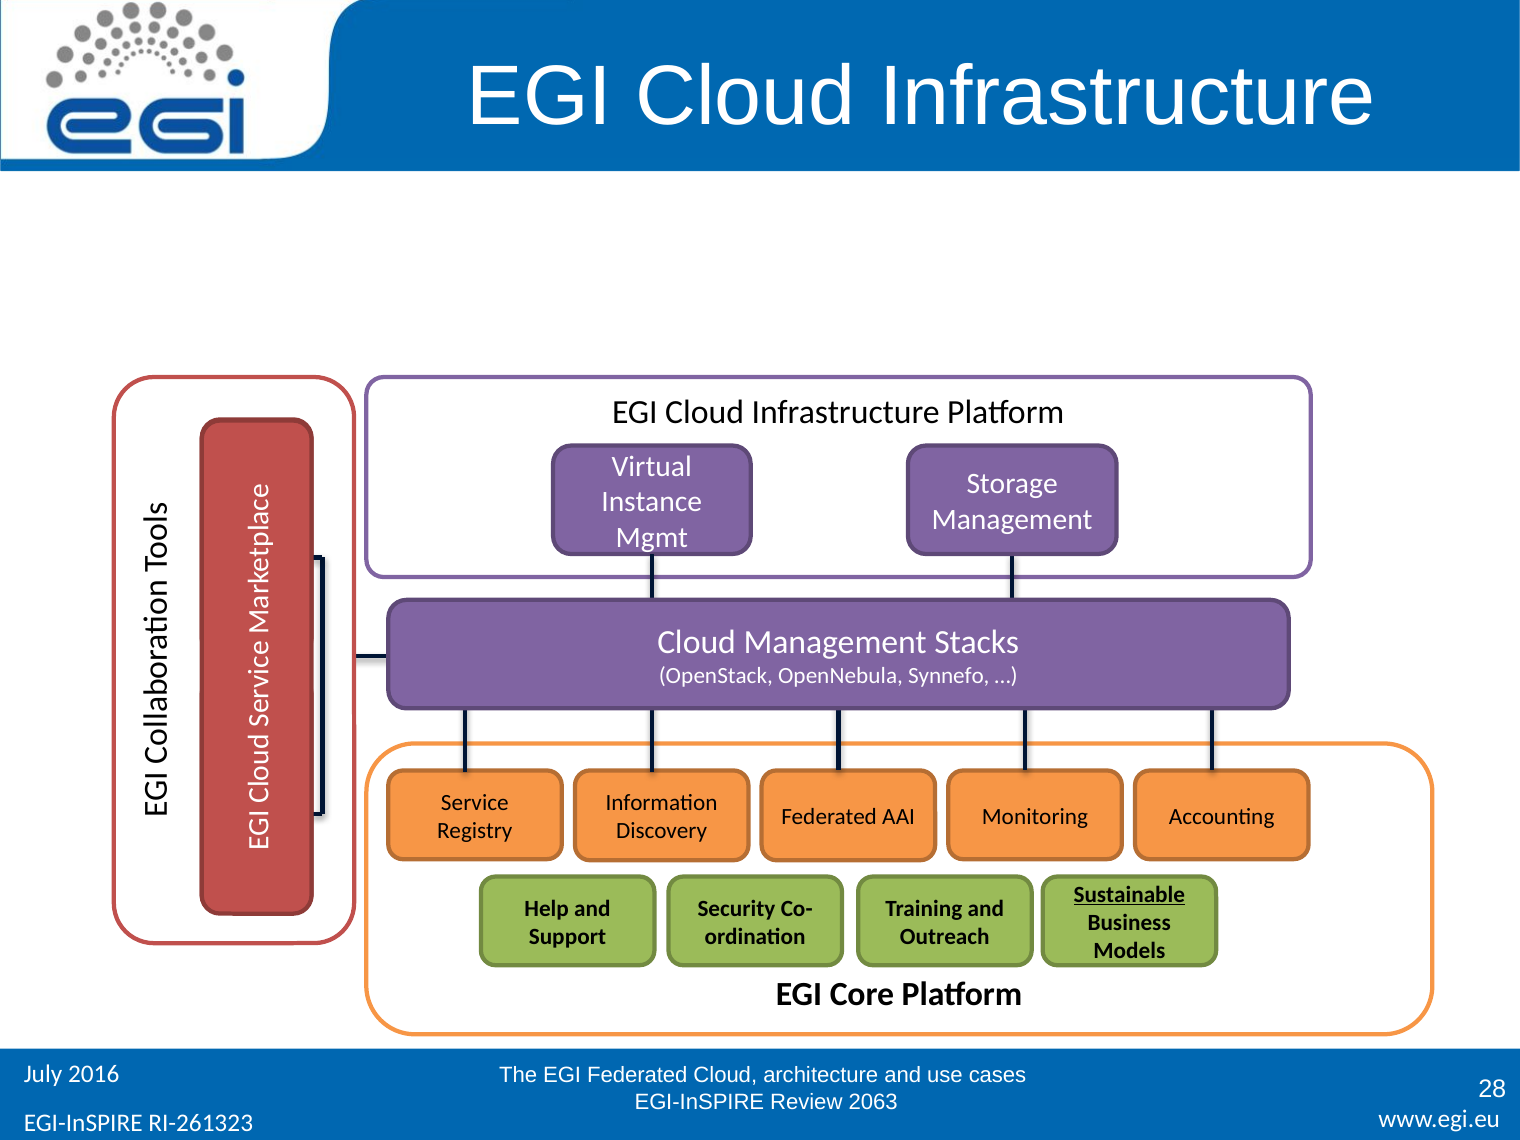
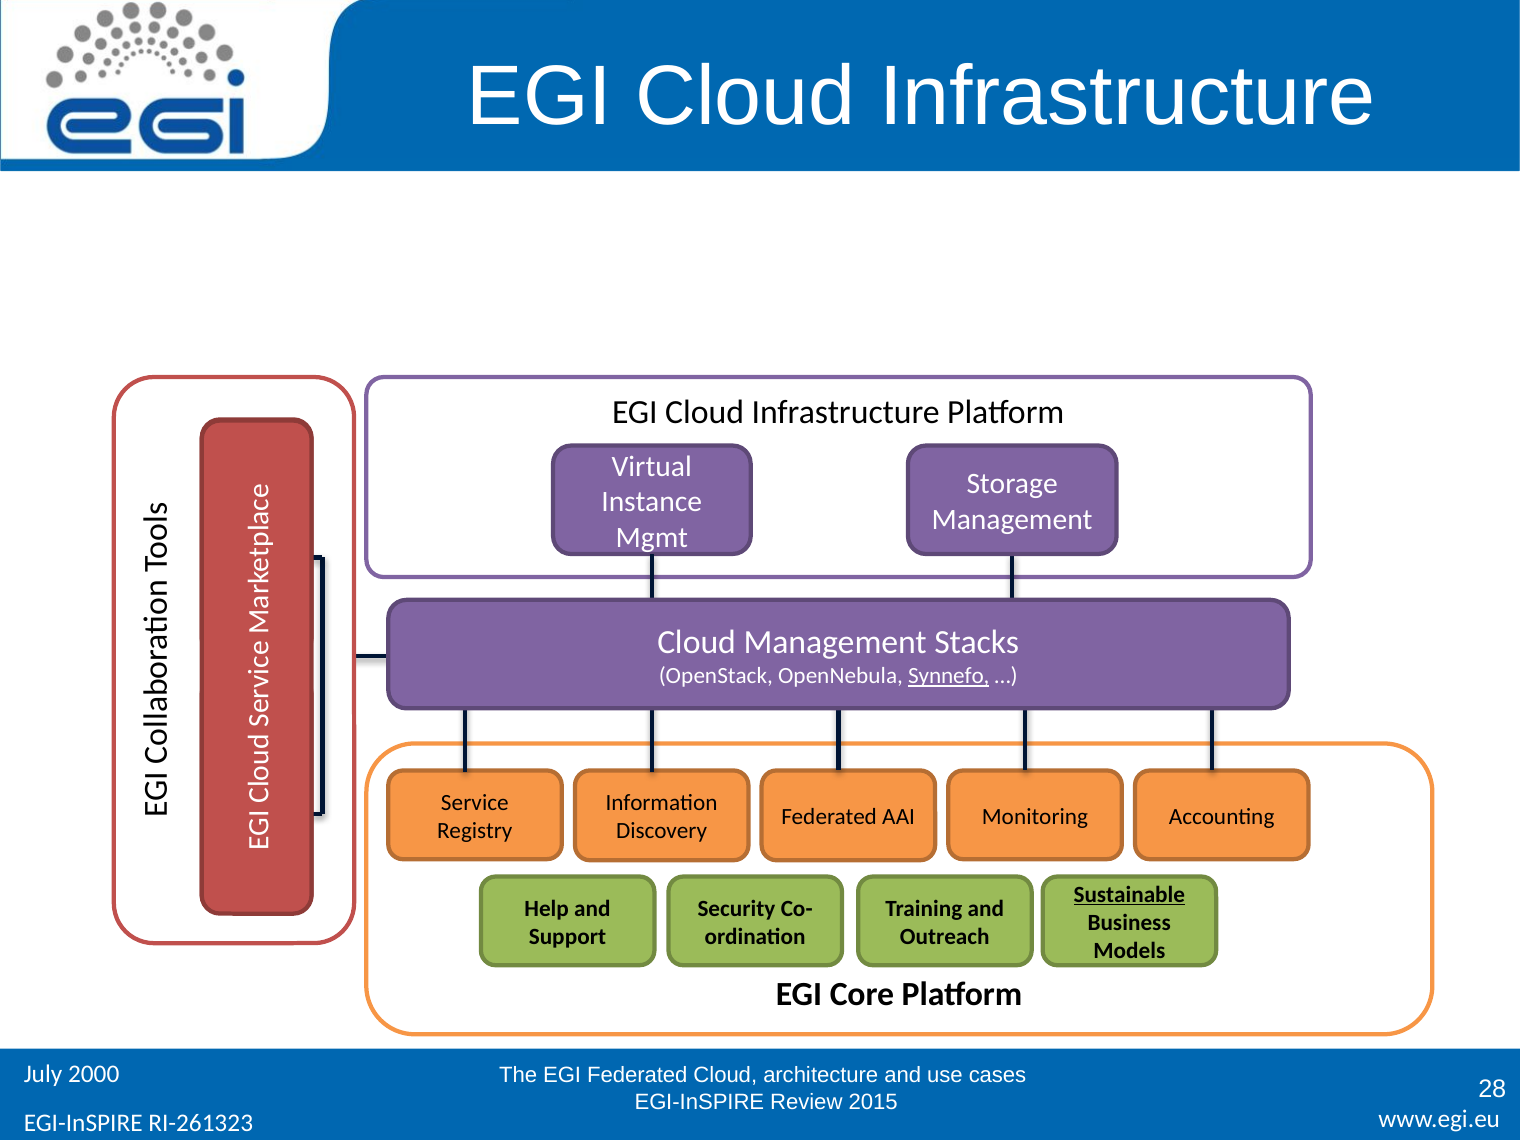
Synnefo underline: none -> present (949, 676)
2016: 2016 -> 2000 (94, 1074)
2063: 2063 -> 2015 (873, 1102)
